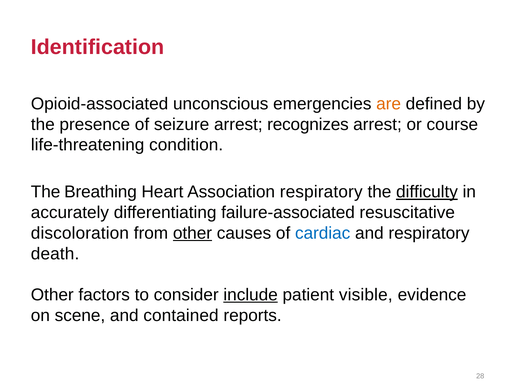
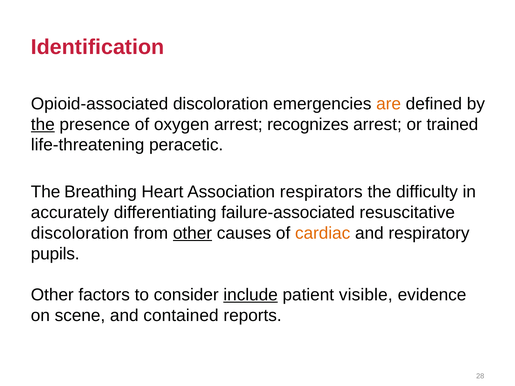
Opioid-associated unconscious: unconscious -> discoloration (221, 104)
the underline: none -> present (43, 124)
seizure: seizure -> oxygen (182, 124)
course: course -> trained (452, 124)
condition: condition -> peracetic (186, 145)
Association respiratory: respiratory -> respirators (321, 192)
difficulty underline: present -> none (427, 192)
cardiac colour: blue -> orange (323, 233)
death: death -> pupils (55, 254)
